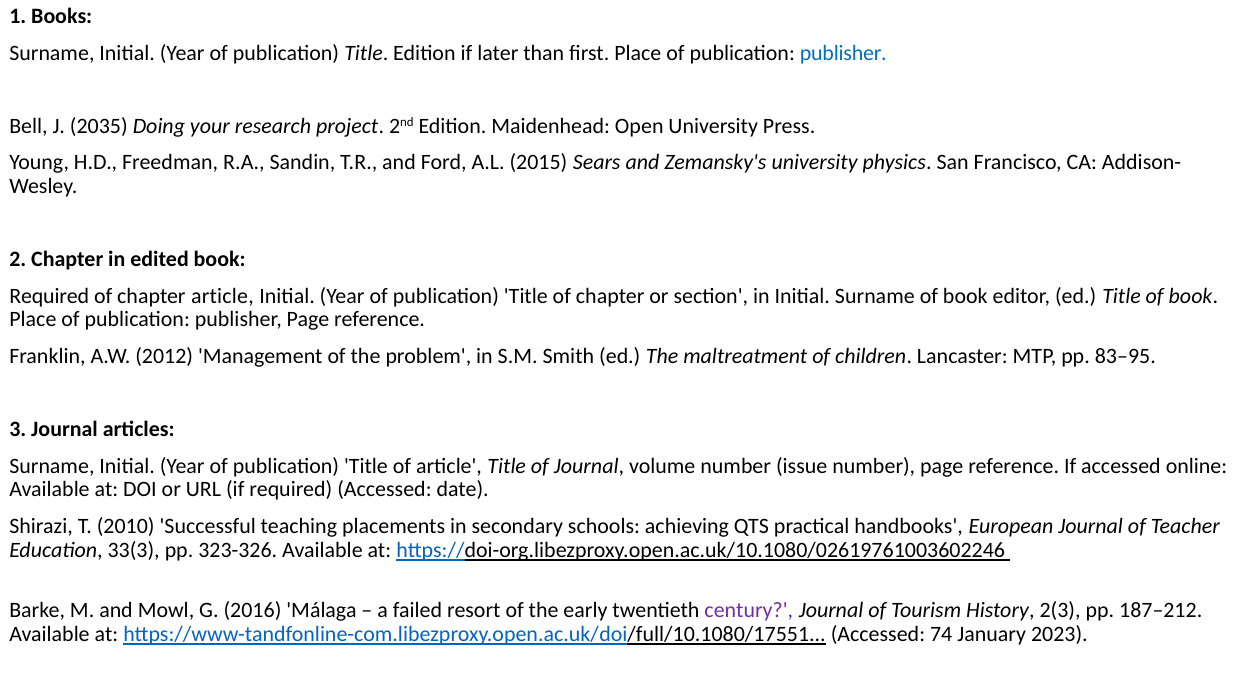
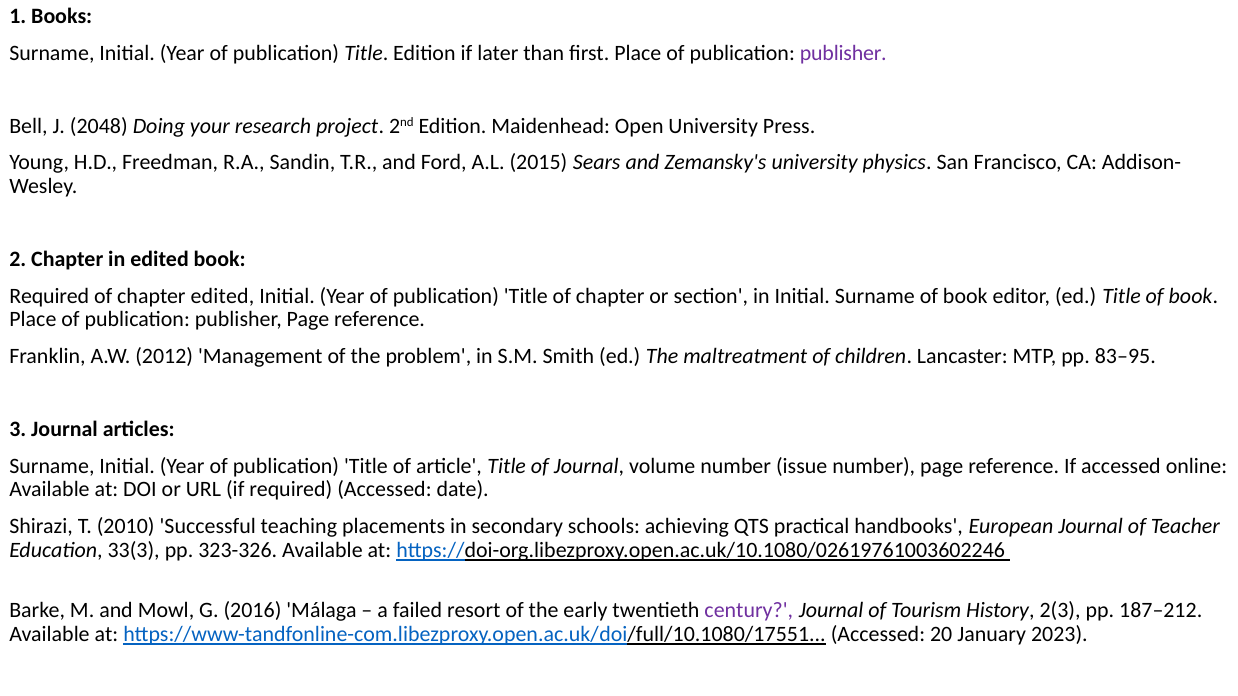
publisher colour: blue -> purple (843, 53)
2035: 2035 -> 2048 (99, 126)
chapter article: article -> edited (222, 296)
74: 74 -> 20 (941, 635)
